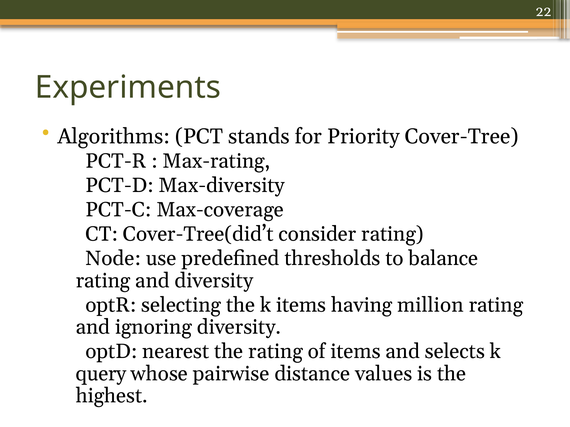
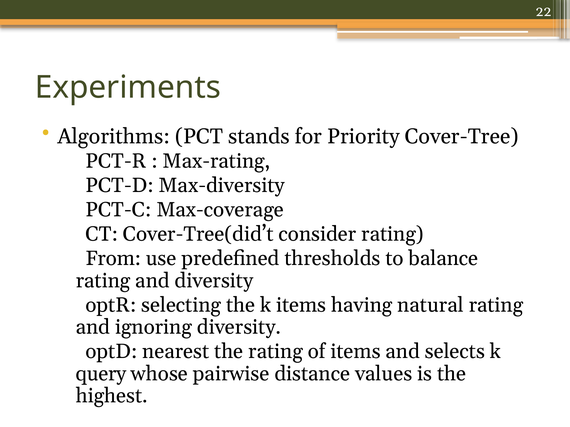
Node: Node -> From (113, 259)
million: million -> natural (431, 305)
